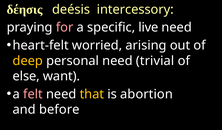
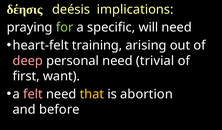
intercessory: intercessory -> implications (135, 9)
for colour: pink -> light green (65, 27)
live: live -> will (148, 27)
worried: worried -> training (97, 45)
deep colour: yellow -> pink (28, 61)
else: else -> first (26, 76)
